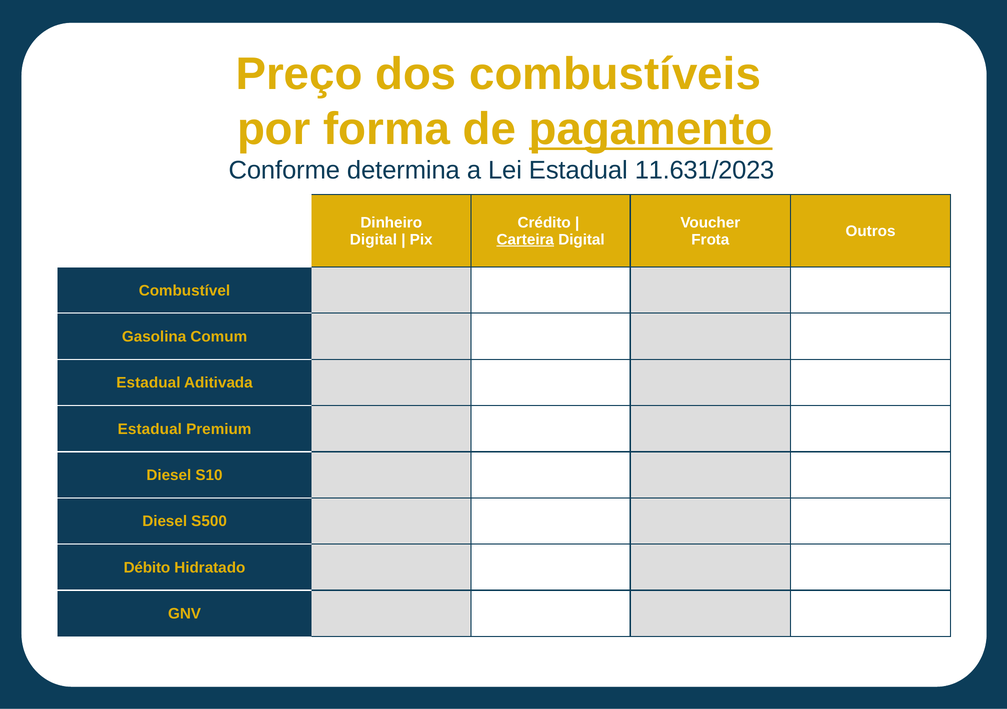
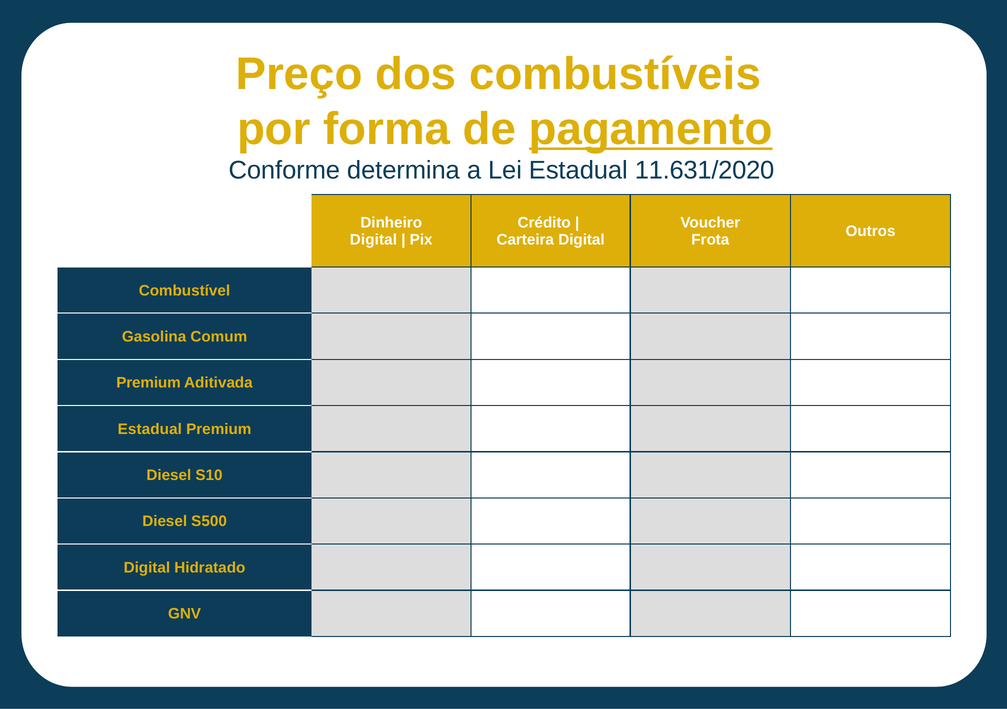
11.631/2023: 11.631/2023 -> 11.631/2020 (705, 171)
Carteira underline: present -> none (525, 240)
Estadual: Estadual -> Premium (149, 383)
Débito: Débito -> Digital (147, 568)
